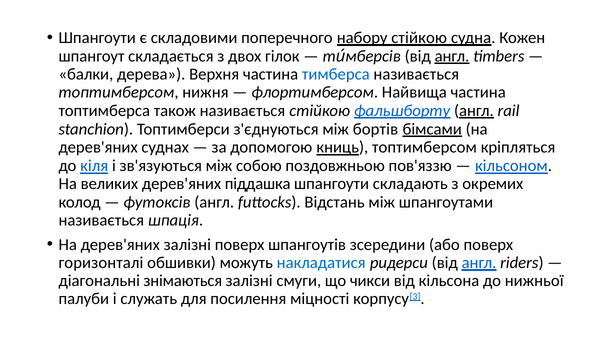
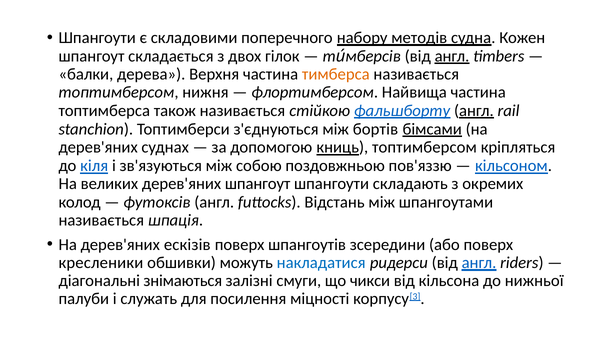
набору стійкою: стійкою -> методів (419, 38)
тимберса colour: blue -> orange (336, 74)
дерев'яних піддашка: піддашка -> шпангоут (258, 184)
дерев'яних залізні: залізні -> ескізів (187, 244)
горизонталі: горизонталі -> кресленики (101, 262)
